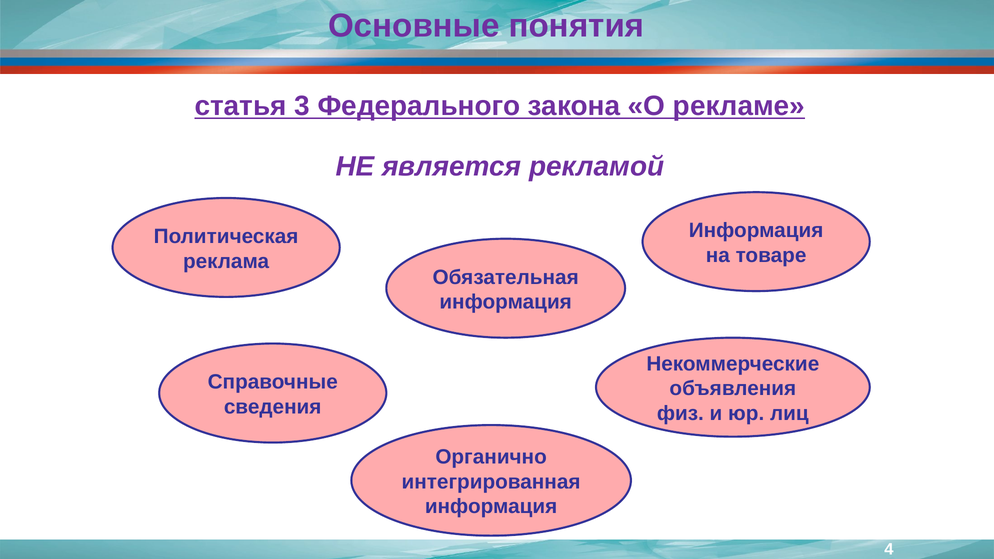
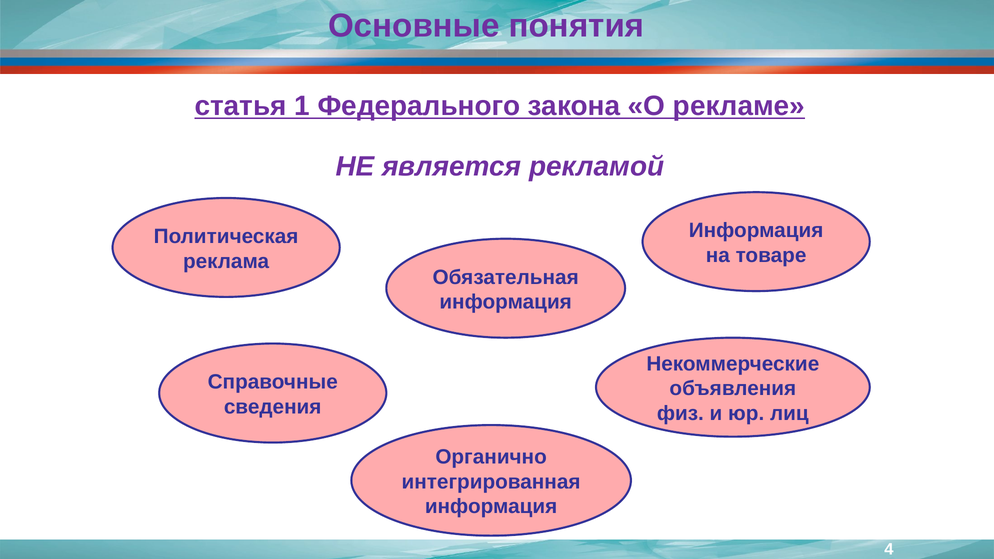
3: 3 -> 1 (302, 106)
